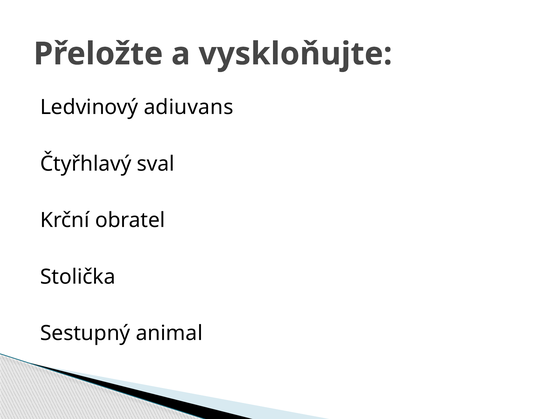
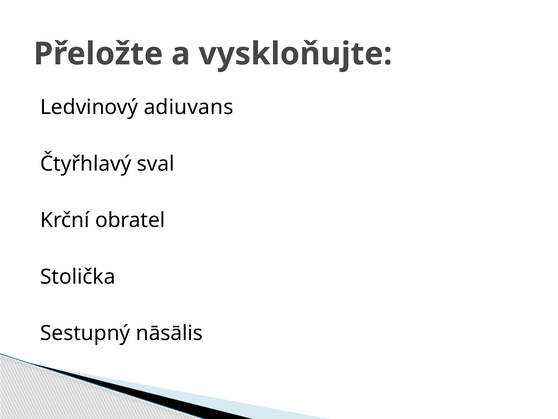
animal: animal -> nāsālis (169, 333)
